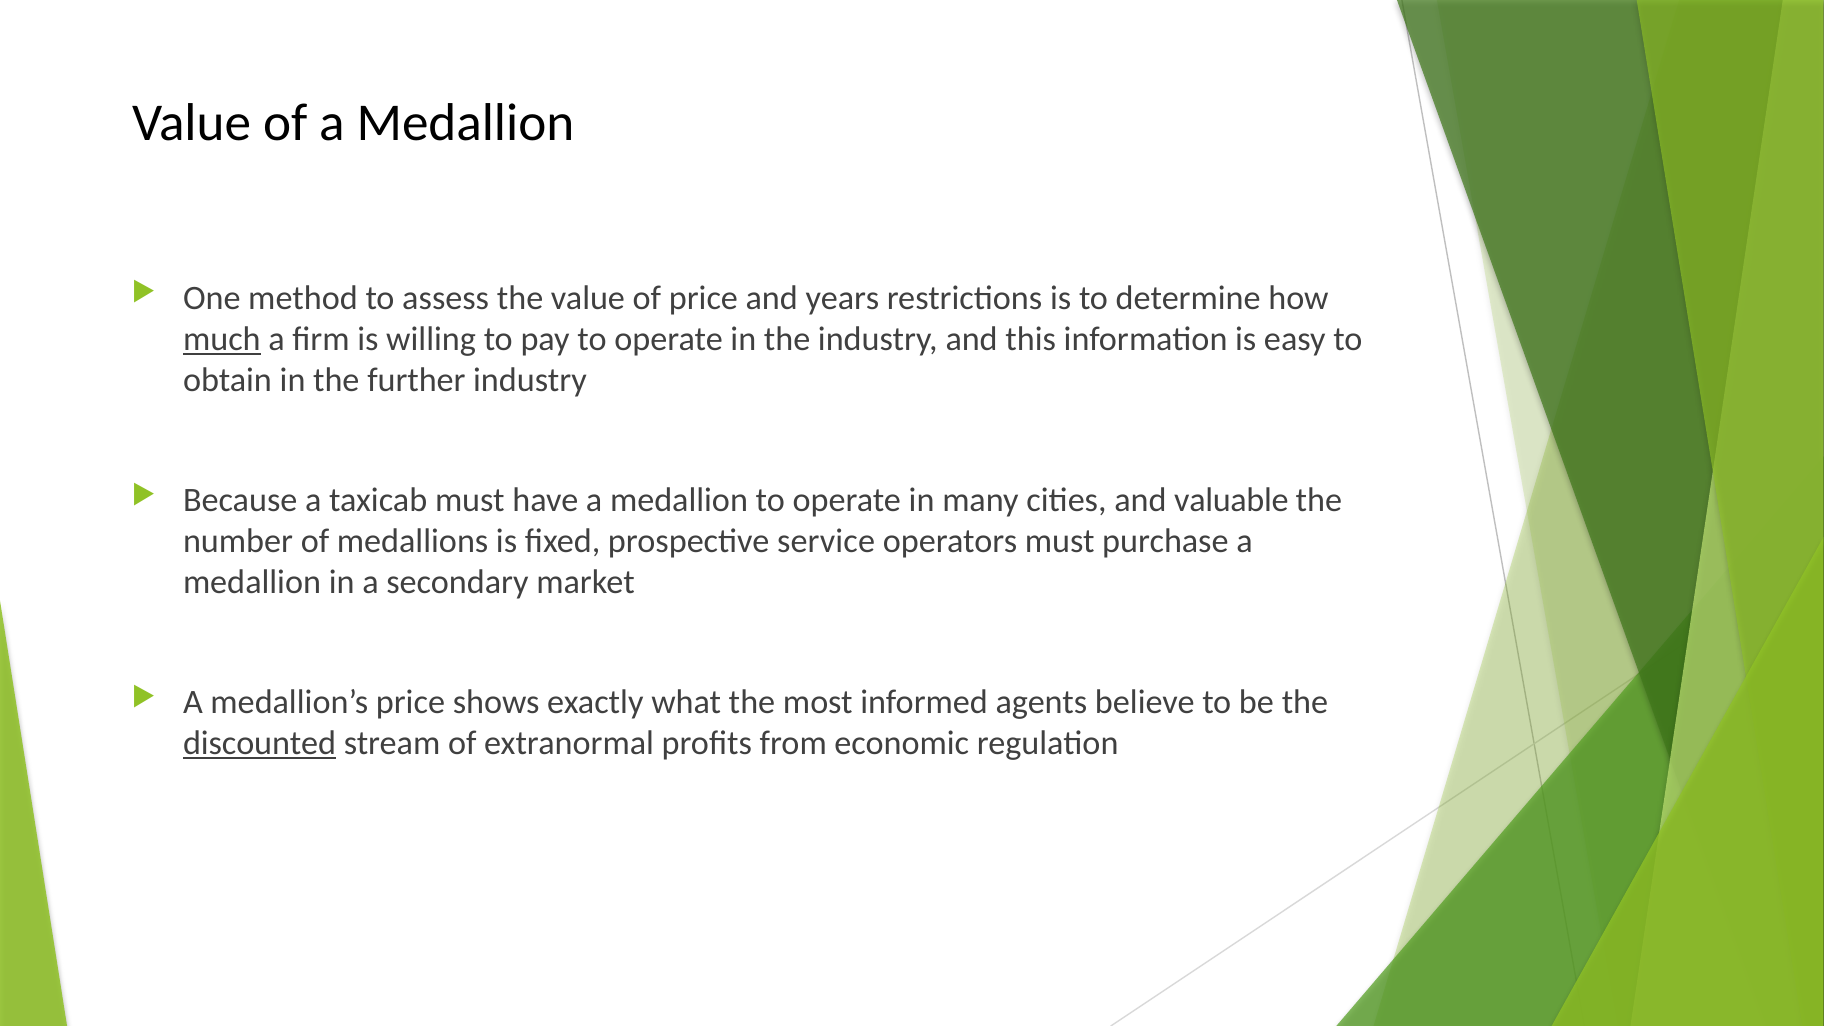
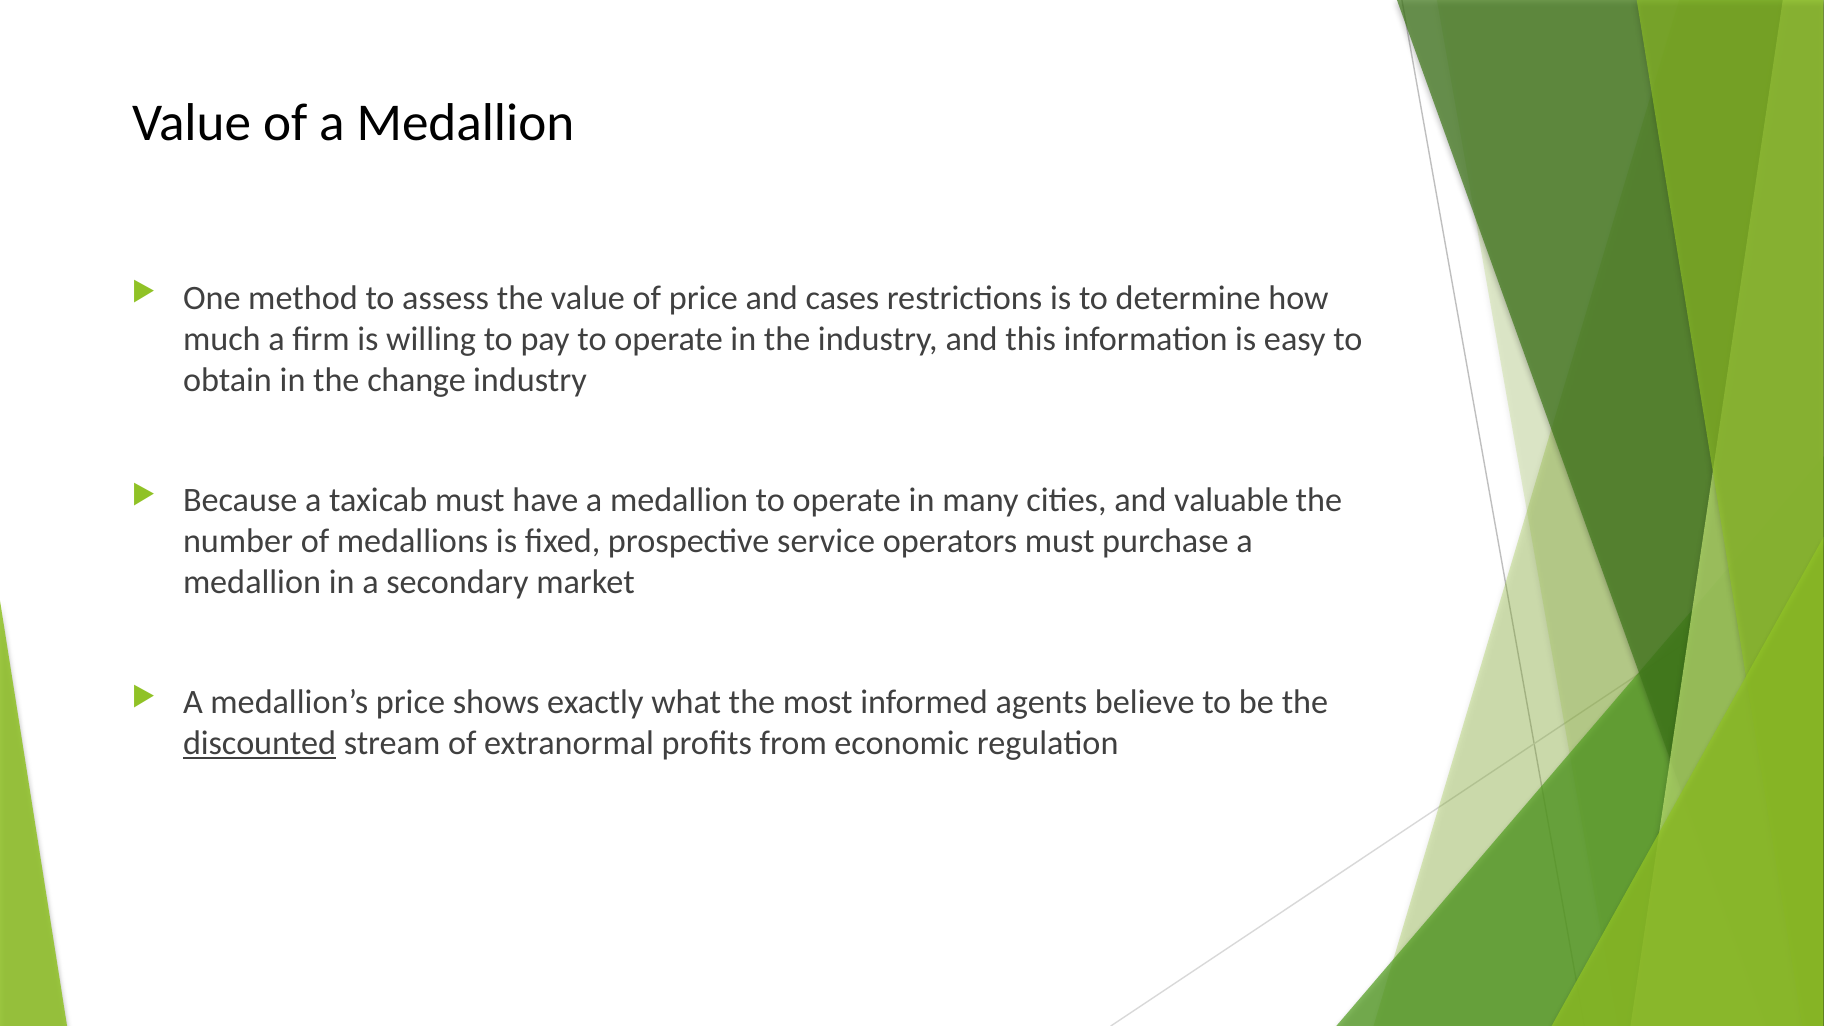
years: years -> cases (842, 298)
much underline: present -> none (222, 339)
further: further -> change (417, 380)
